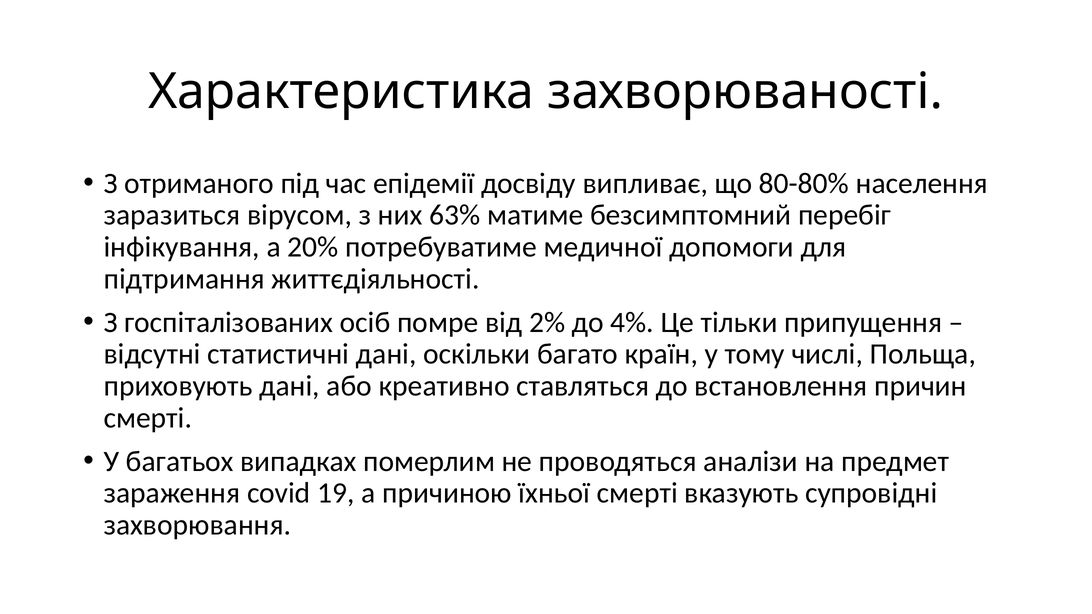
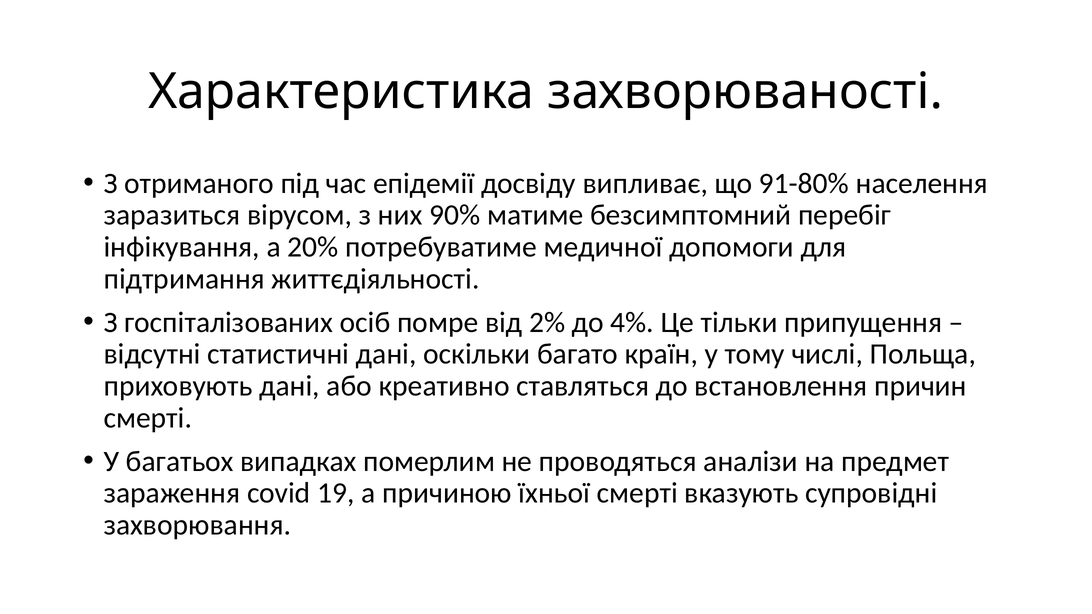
80-80%: 80-80% -> 91-80% (804, 183)
63%: 63% -> 90% (455, 215)
